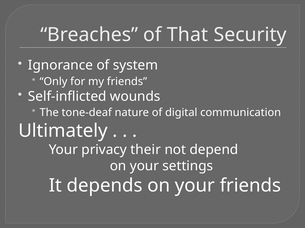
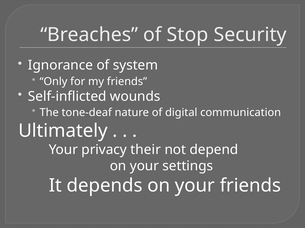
That: That -> Stop (188, 35)
